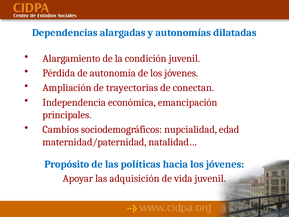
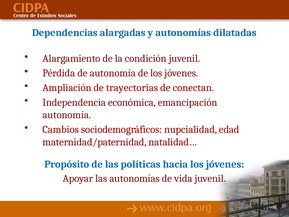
principales: principales -> autonomía (67, 115)
las adquisición: adquisición -> autonomías (135, 178)
